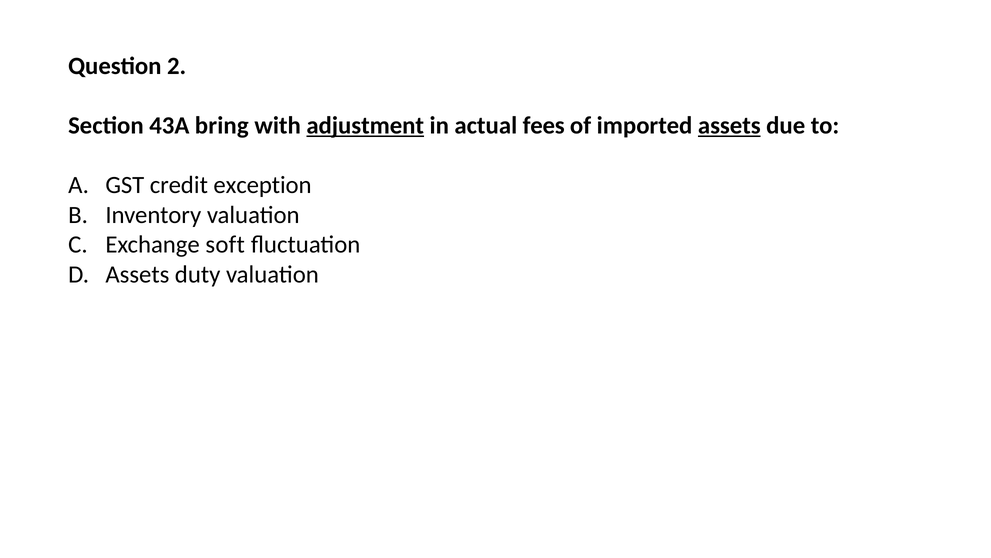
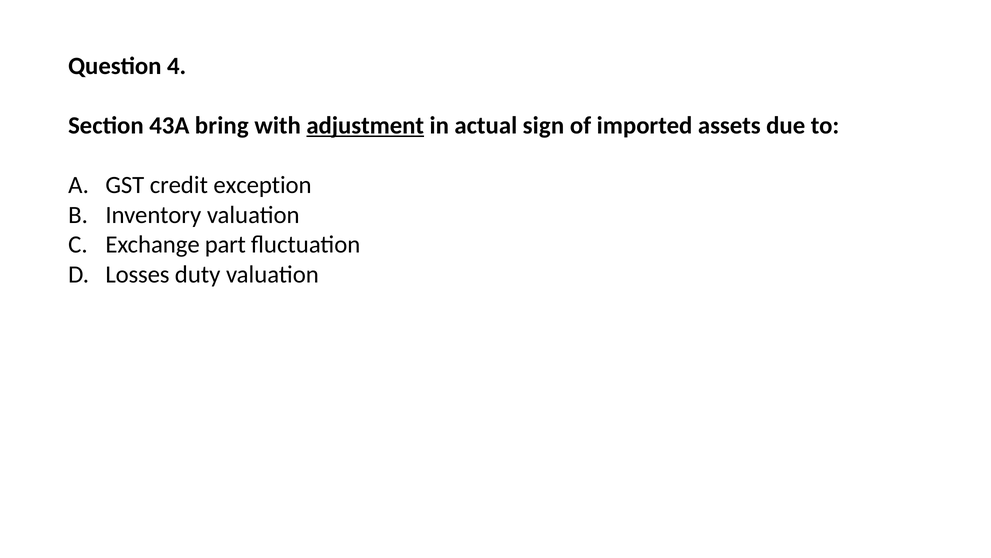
2: 2 -> 4 (177, 66)
fees: fees -> sign (543, 125)
assets underline: present -> none (729, 125)
soft: soft -> part (225, 244)
Assets: Assets -> Losses (137, 274)
